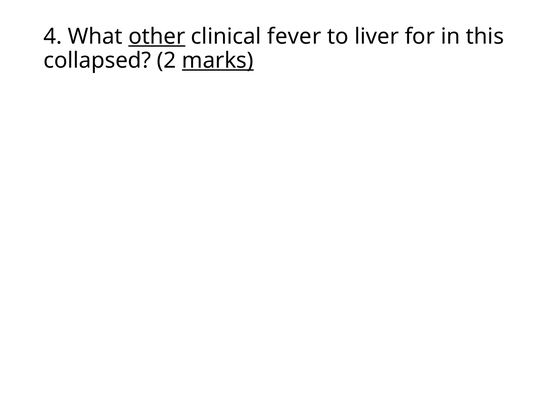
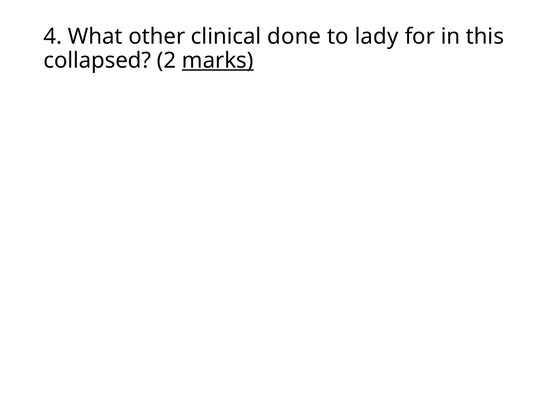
other underline: present -> none (157, 37)
fever: fever -> done (294, 37)
liver: liver -> lady (377, 37)
